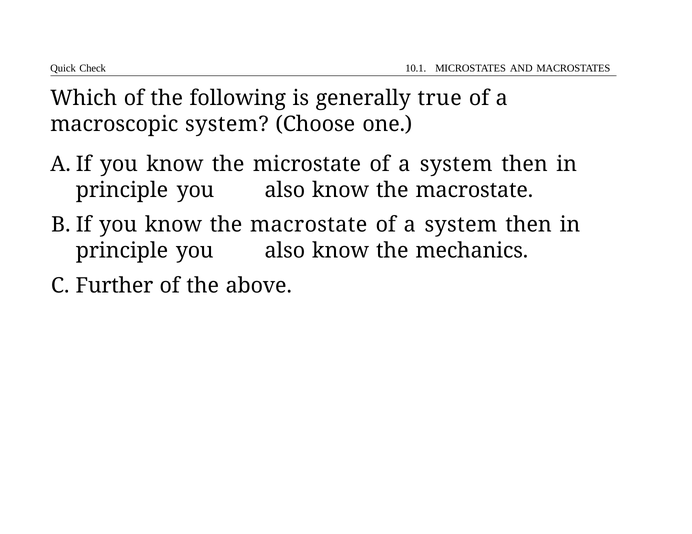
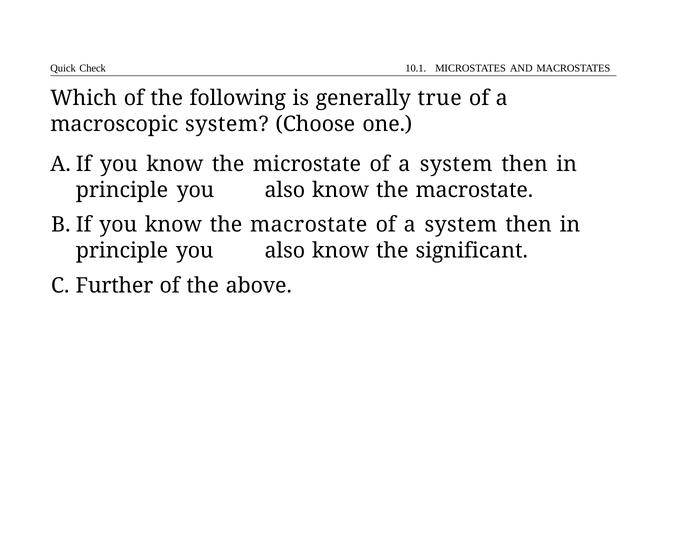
mechanics: mechanics -> significant (472, 251)
